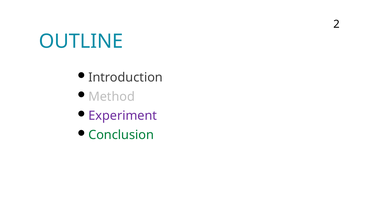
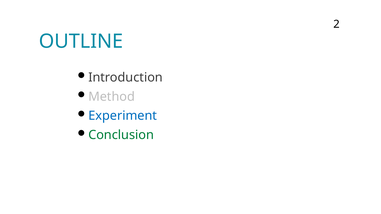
Experiment colour: purple -> blue (123, 116)
